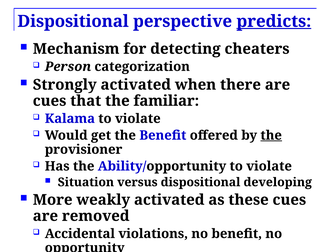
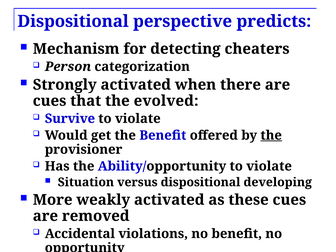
predicts underline: present -> none (274, 21)
familiar: familiar -> evolved (166, 101)
Kalama: Kalama -> Survive (70, 119)
